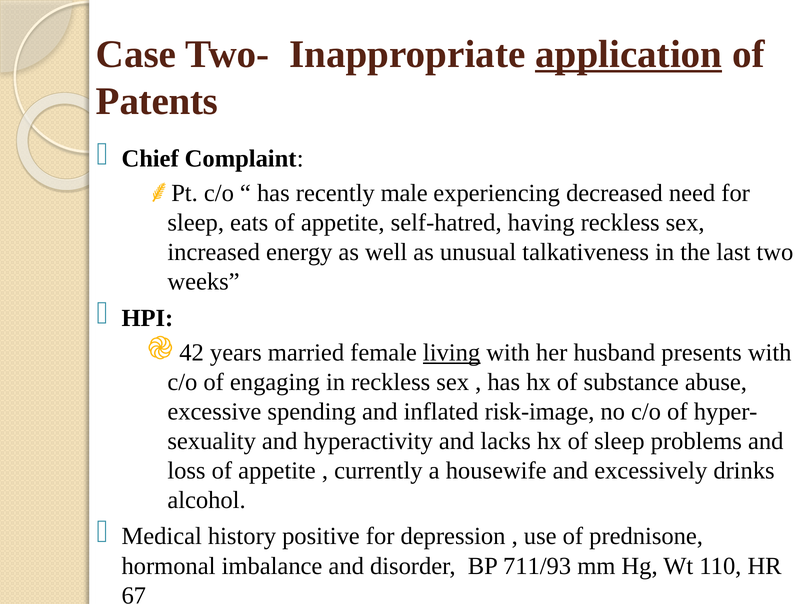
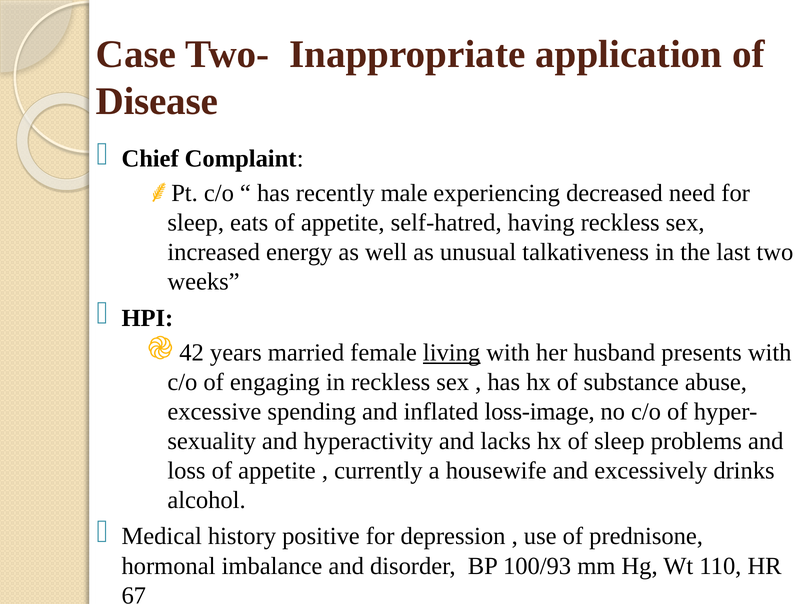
application underline: present -> none (629, 54)
Patents: Patents -> Disease (157, 101)
risk-image: risk-image -> loss-image (540, 411)
711/93: 711/93 -> 100/93 (537, 566)
